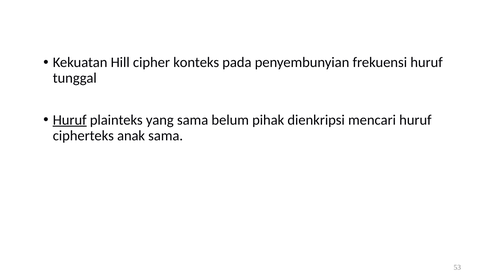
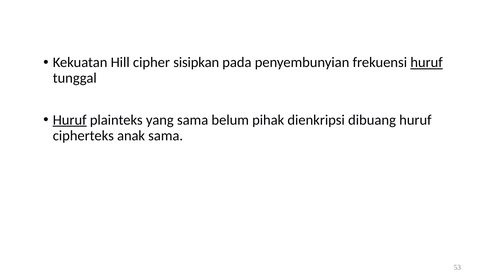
konteks: konteks -> sisipkan (196, 63)
huruf underline: none -> present (427, 63)
mencari: mencari -> dibuang (372, 120)
